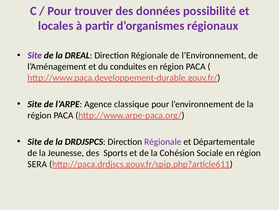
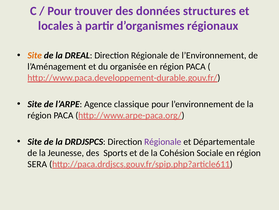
possibilité: possibilité -> structures (210, 11)
Site colour: purple -> orange (35, 55)
conduites: conduites -> organisée (128, 66)
